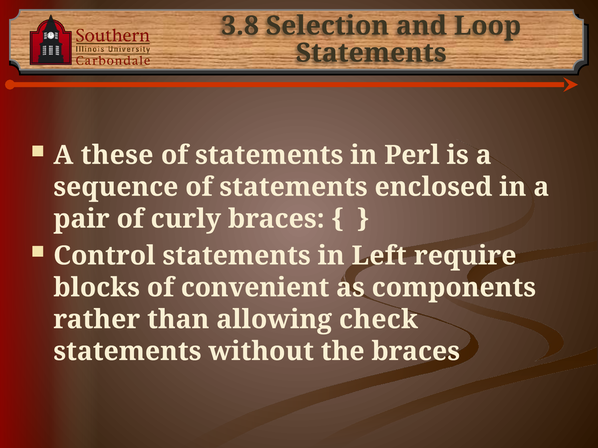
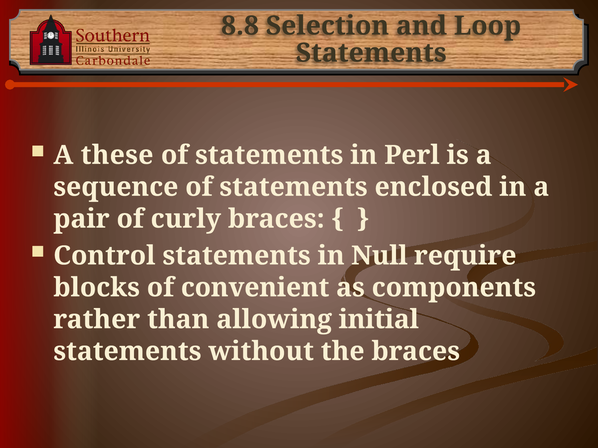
3.8: 3.8 -> 8.8 (240, 26)
Left: Left -> Null (379, 256)
check: check -> initial (379, 320)
